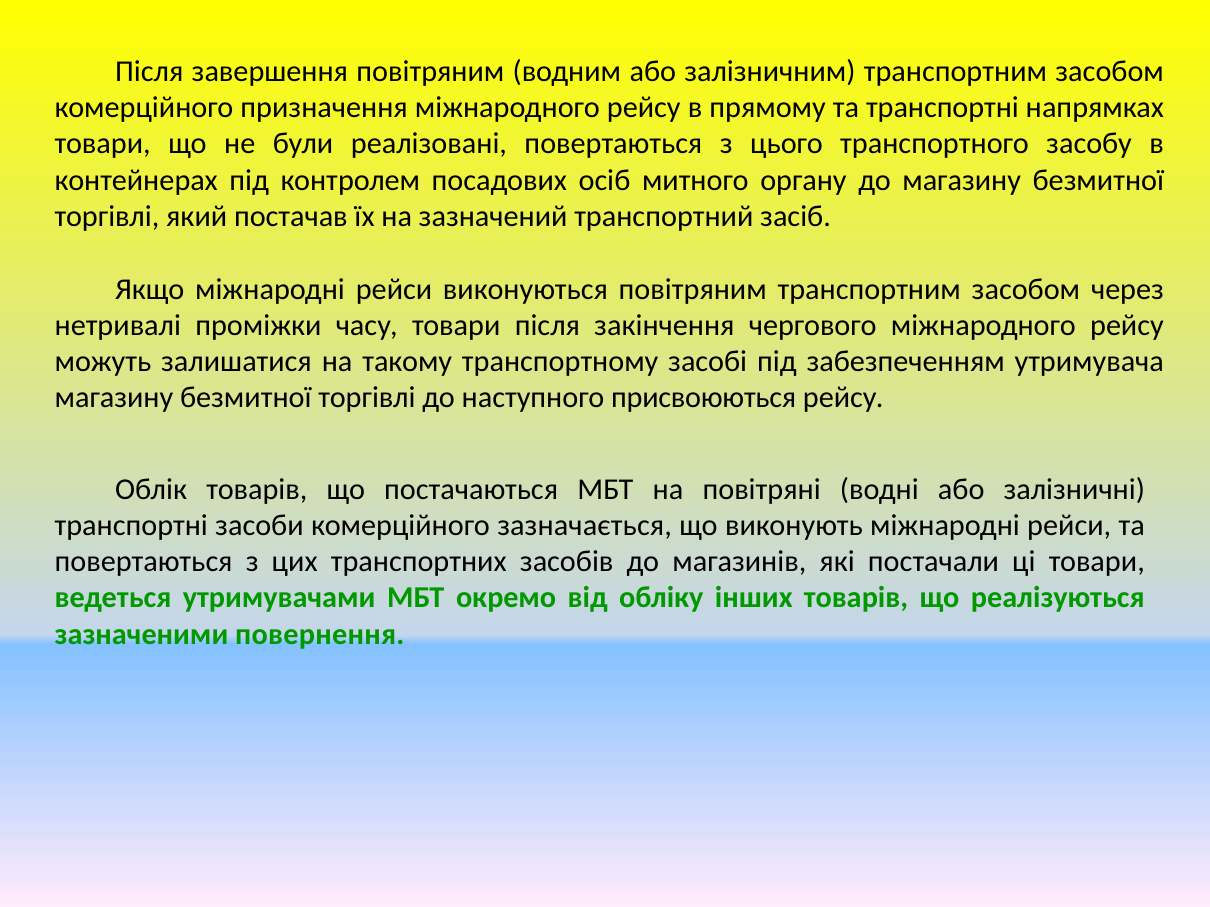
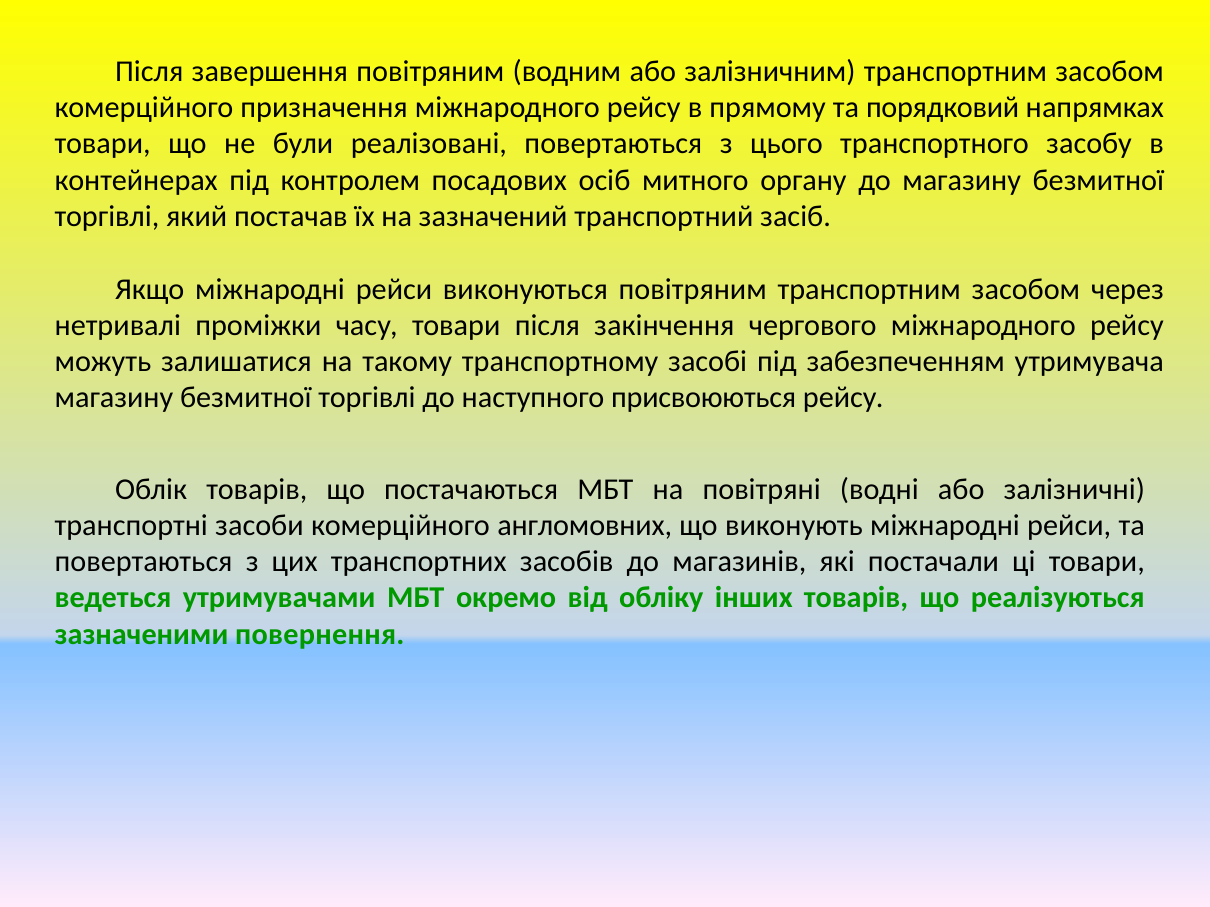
та транспортні: транспортні -> порядковий (943, 108)
зазначається: зазначається -> англомовних (585, 526)
